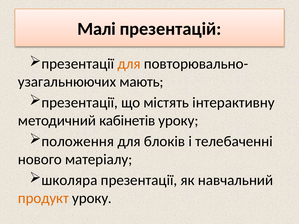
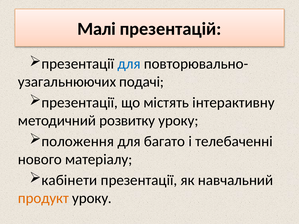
для colour: orange -> blue (129, 64)
мають: мають -> подачі (142, 82)
кабінетів: кабінетів -> розвитку (127, 121)
блоків: блоків -> багато (164, 142)
школяра: школяра -> кабінети (69, 180)
